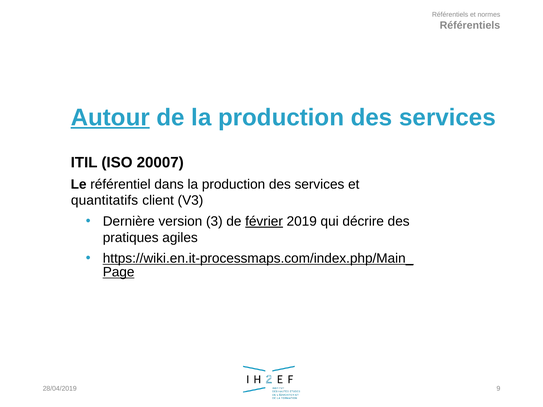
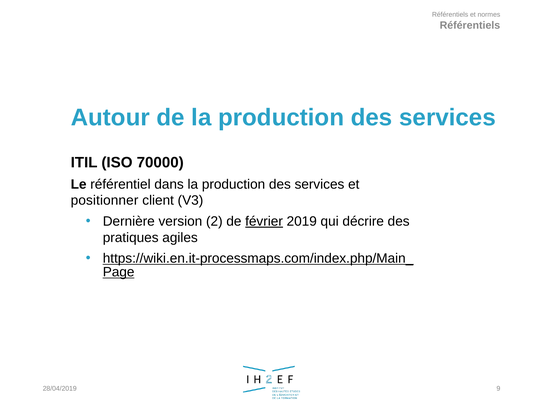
Autour underline: present -> none (110, 118)
20007: 20007 -> 70000 (160, 163)
quantitatifs: quantitatifs -> positionner (105, 201)
3: 3 -> 2 (214, 221)
